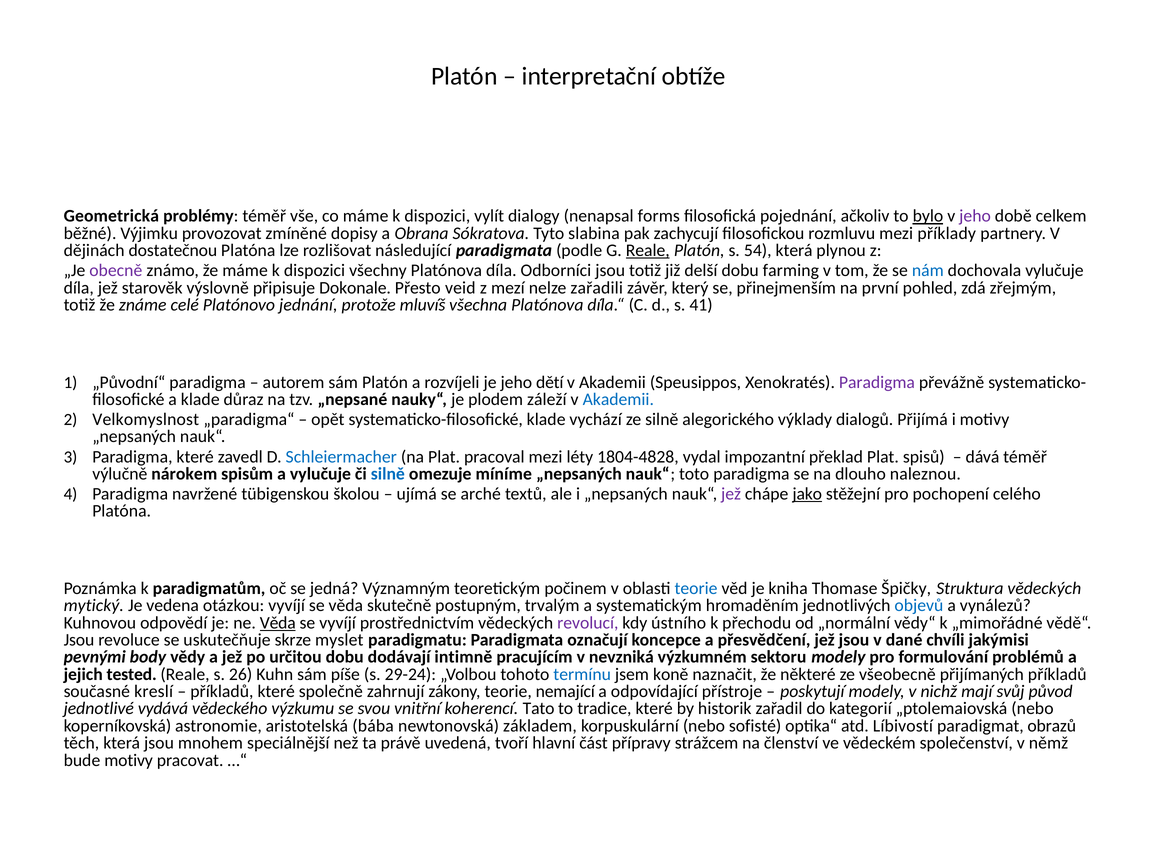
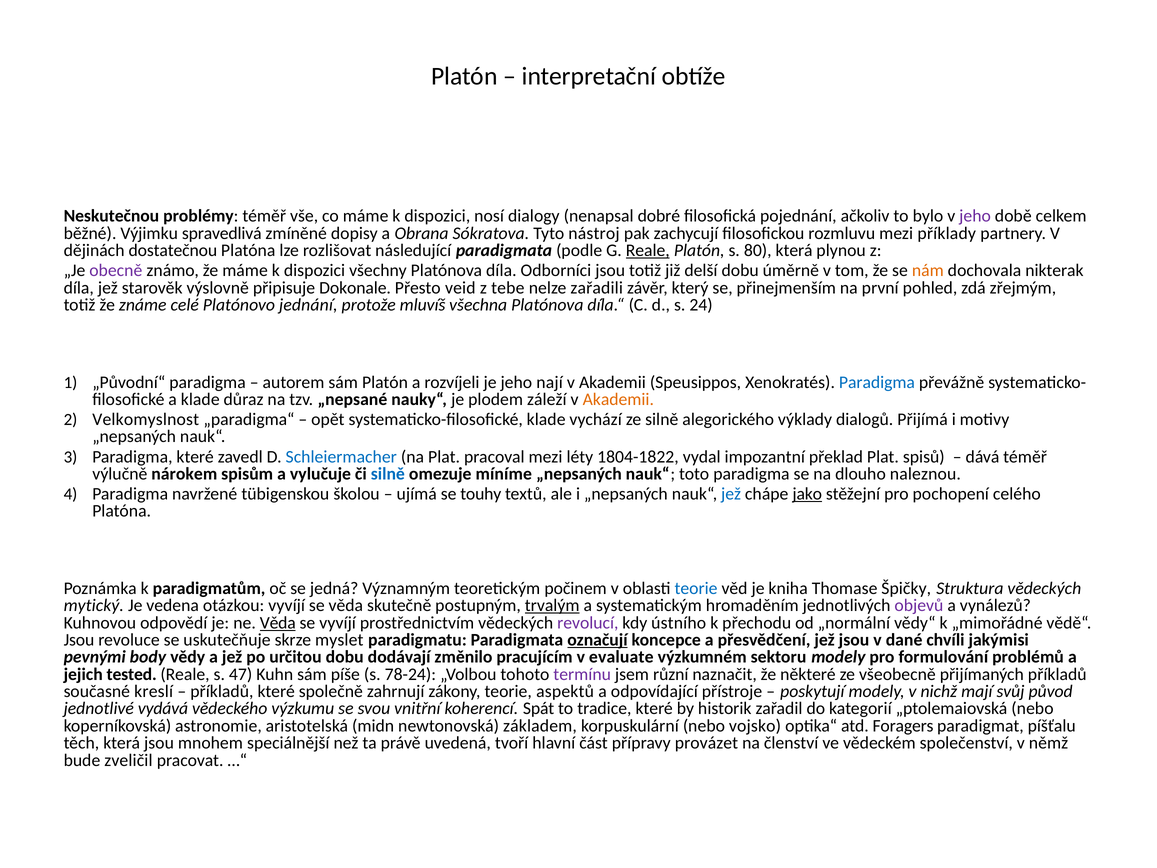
Geometrická: Geometrická -> Neskutečnou (111, 216)
vylít: vylít -> nosí (489, 216)
forms: forms -> dobré (659, 216)
bylo underline: present -> none (928, 216)
provozovat: provozovat -> spravedlivá (222, 233)
slabina: slabina -> nástroj (594, 233)
54: 54 -> 80 (758, 250)
farming: farming -> úměrně (791, 270)
nám colour: blue -> orange (928, 270)
dochovala vylučuje: vylučuje -> nikterak (1054, 270)
mezí: mezí -> tebe (508, 288)
41: 41 -> 24 (701, 305)
dětí: dětí -> nají (550, 382)
Paradigma colour: purple -> blue (877, 382)
Akademii colour: blue -> orange (618, 399)
1804-4828: 1804-4828 -> 1804-1822 (638, 457)
arché: arché -> touhy (481, 494)
jež colour: purple -> blue (731, 494)
trvalým underline: none -> present (552, 605)
objevů colour: blue -> purple (919, 605)
označují underline: none -> present (597, 640)
intimně: intimně -> změnilo (463, 657)
nevzniká: nevzniká -> evaluate (621, 657)
26: 26 -> 47 (241, 674)
29-24: 29-24 -> 78-24 (410, 674)
termínu colour: blue -> purple (582, 674)
koně: koně -> různí (671, 674)
nemající: nemající -> aspektů (565, 691)
Tato: Tato -> Spát (539, 708)
bába: bába -> midn (373, 726)
sofisté: sofisté -> vojsko (755, 726)
Líbivostí: Líbivostí -> Foragers (903, 726)
obrazů: obrazů -> píšťalu (1052, 726)
strážcem: strážcem -> provázet (706, 743)
bude motivy: motivy -> zveličil (128, 760)
